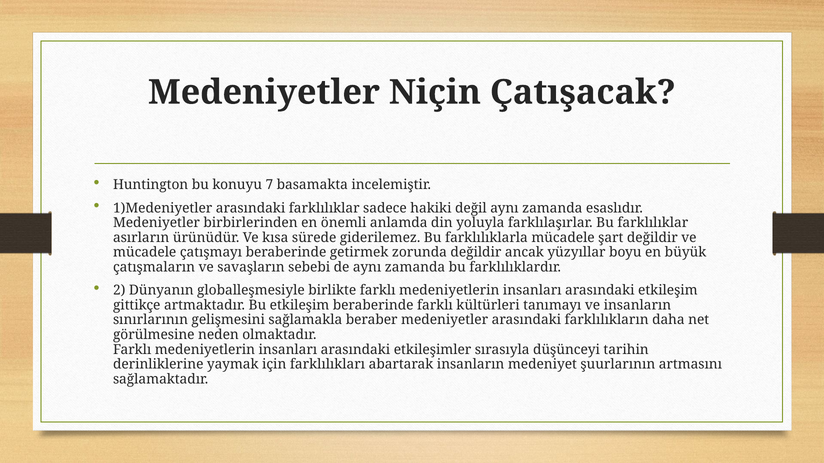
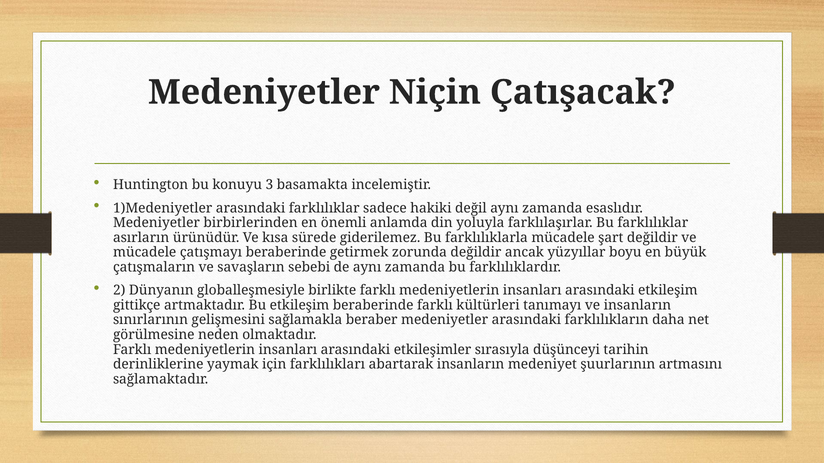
7: 7 -> 3 (269, 185)
